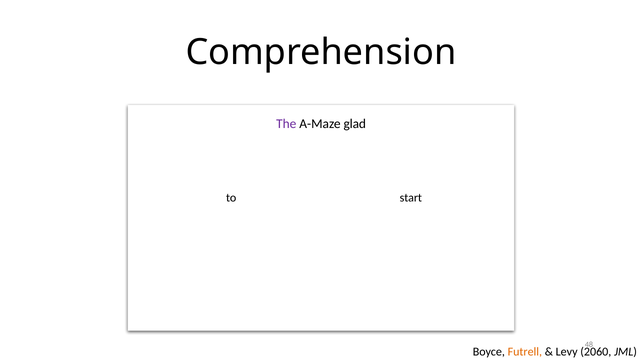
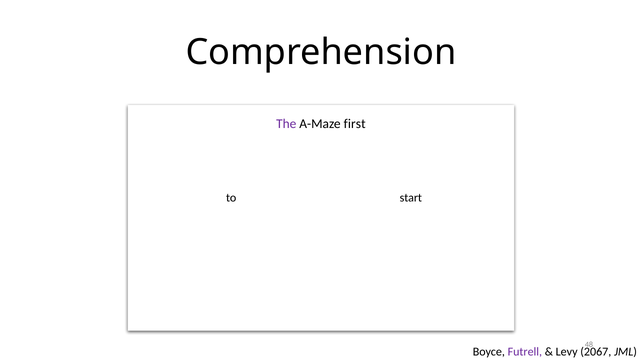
glad: glad -> first (355, 124)
Futrell colour: orange -> purple (525, 352)
2060: 2060 -> 2067 (596, 352)
